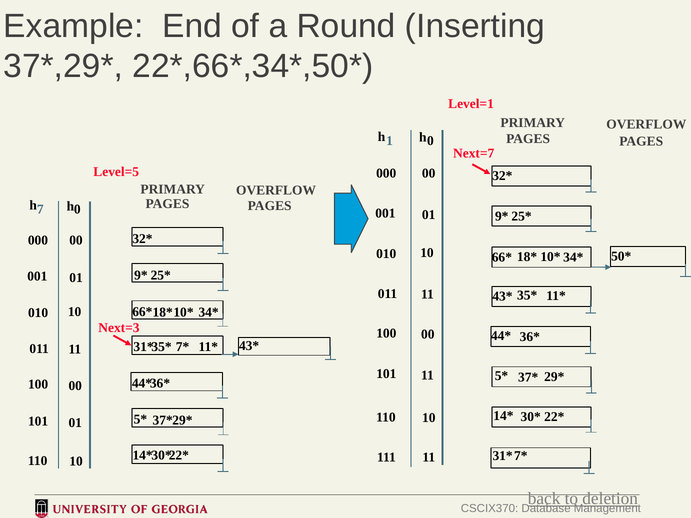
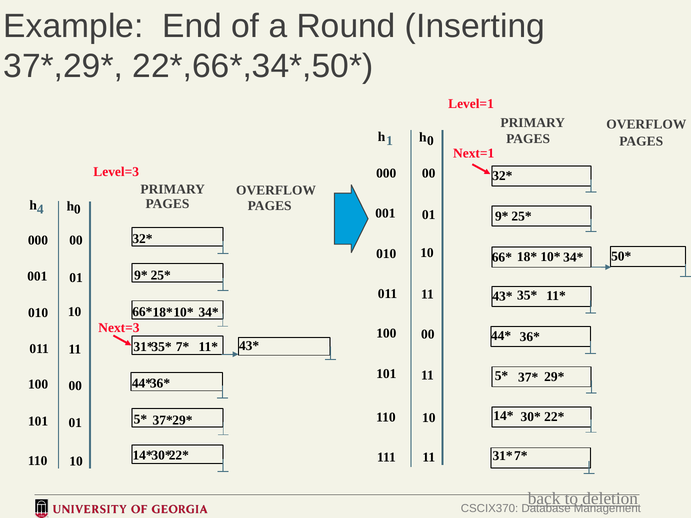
Next=7: Next=7 -> Next=1 (474, 153)
Level=5: Level=5 -> Level=3 (116, 172)
7: 7 -> 4 (40, 209)
